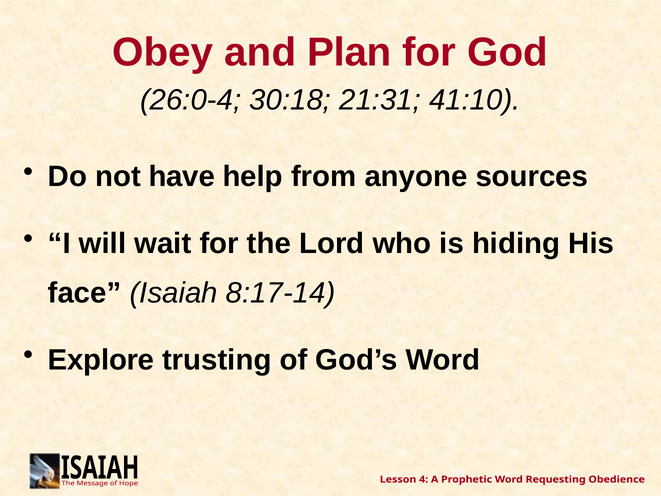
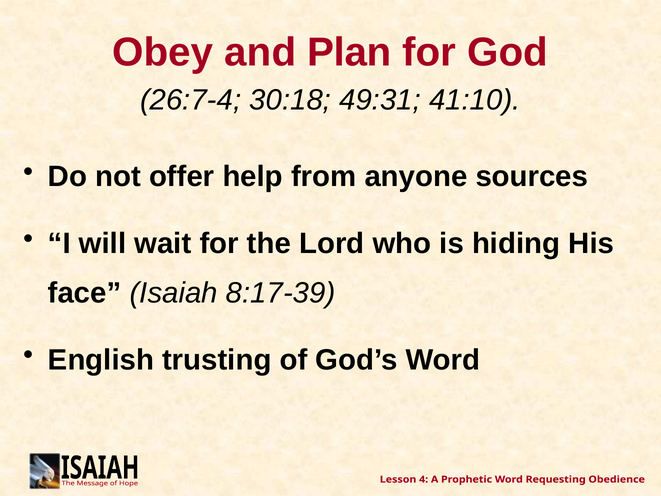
26:0-4: 26:0-4 -> 26:7-4 (191, 100)
21:31: 21:31 -> 49:31 (380, 100)
have: have -> offer (182, 177)
8:17-14: 8:17-14 -> 8:17-39 (281, 293)
Explore: Explore -> English (101, 360)
